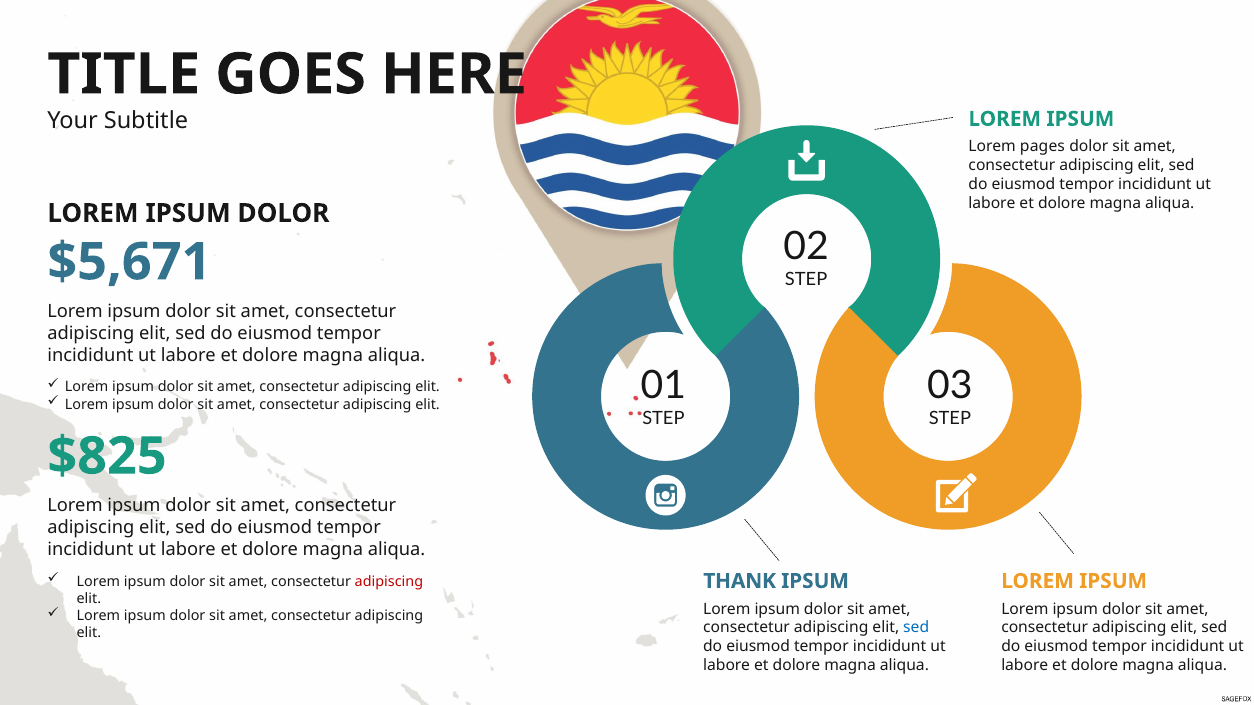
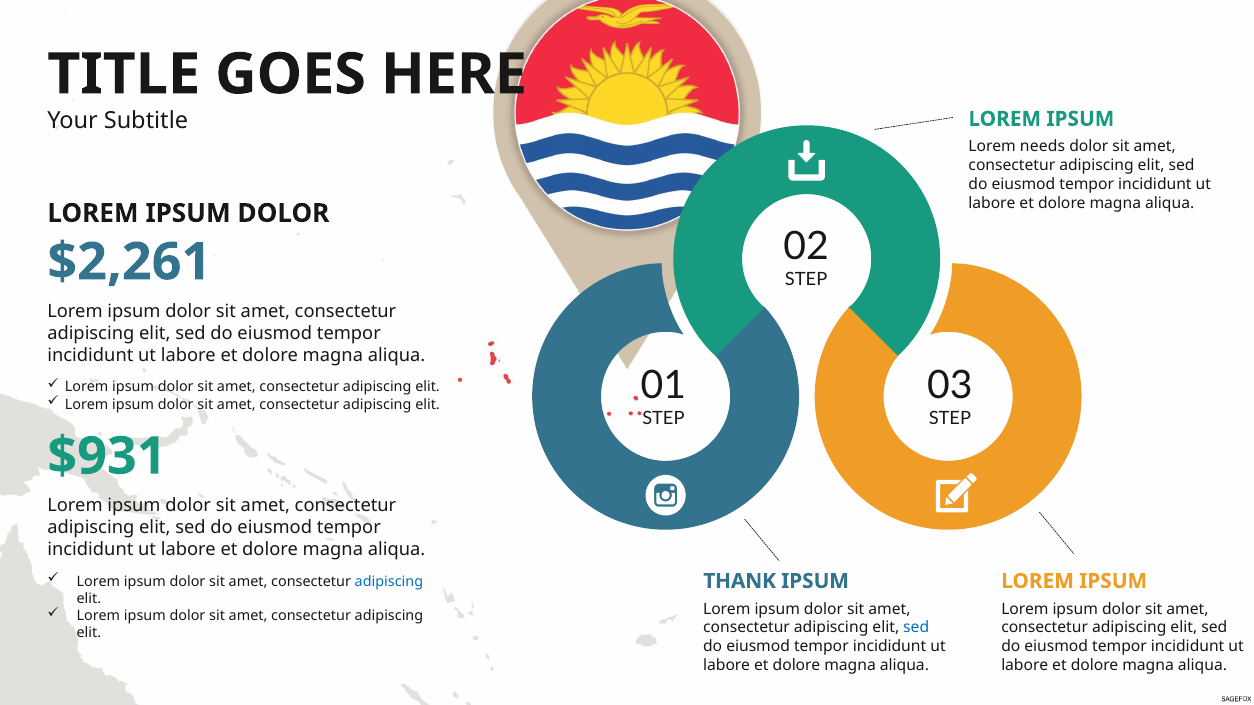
pages: pages -> needs (1042, 147)
$5,671: $5,671 -> $2,261 (129, 262)
$825: $825 -> $931 (107, 457)
adipiscing colour: red -> blue (389, 582)
